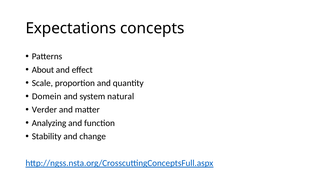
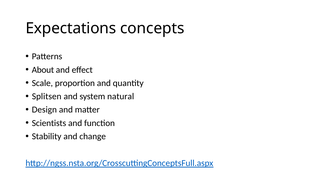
Domein: Domein -> Splitsen (47, 96)
Verder: Verder -> Design (44, 109)
Analyzing: Analyzing -> Scientists (49, 123)
